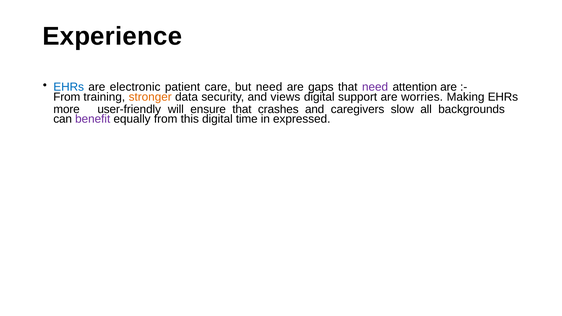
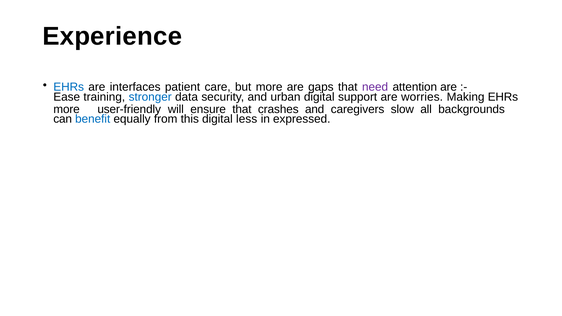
electronic: electronic -> interfaces (135, 87)
but need: need -> more (269, 87)
From: From -> Ease (67, 97)
stronger colour: orange -> blue (150, 97)
views: views -> urban (286, 97)
benefit colour: purple -> blue (93, 119)
time: time -> less (247, 119)
